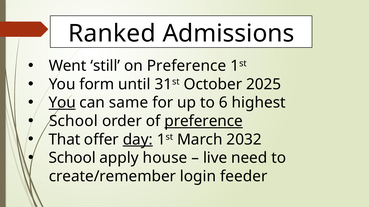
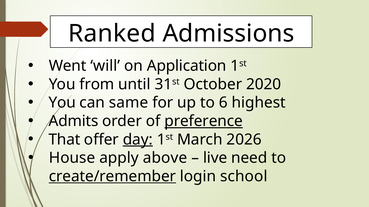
still: still -> will (105, 66)
on Preference: Preference -> Application (187, 66)
form: form -> from (97, 85)
2025: 2025 -> 2020 (264, 85)
You underline: present -> none (62, 103)
School: School -> Admits (74, 121)
2032: 2032 -> 2026 (244, 140)
School: School -> House (72, 158)
house: house -> above (165, 158)
create/remember underline: none -> present (112, 177)
feeder: feeder -> school (244, 177)
